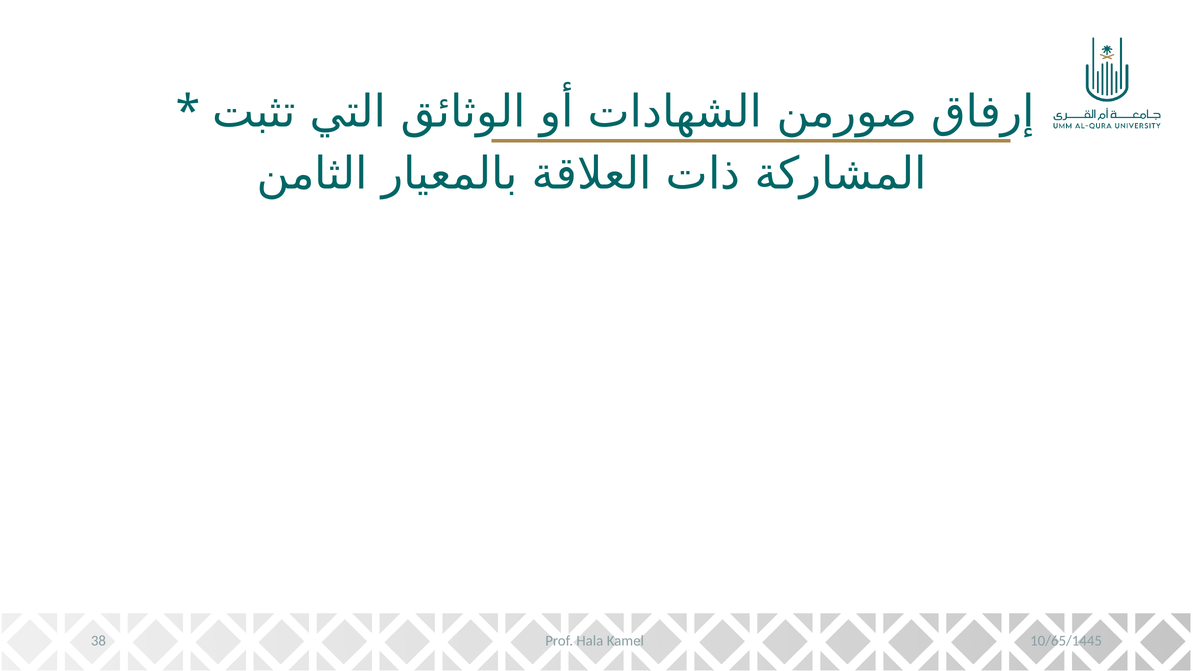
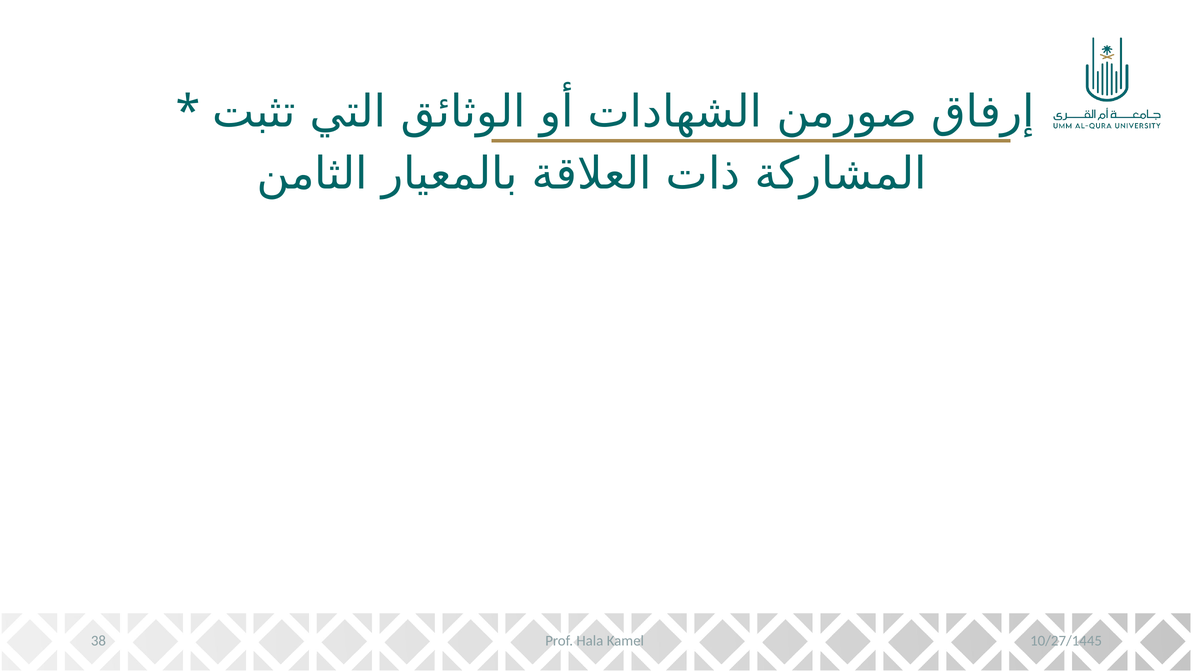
10/65/1445: 10/65/1445 -> 10/27/1445 (1066, 641)
